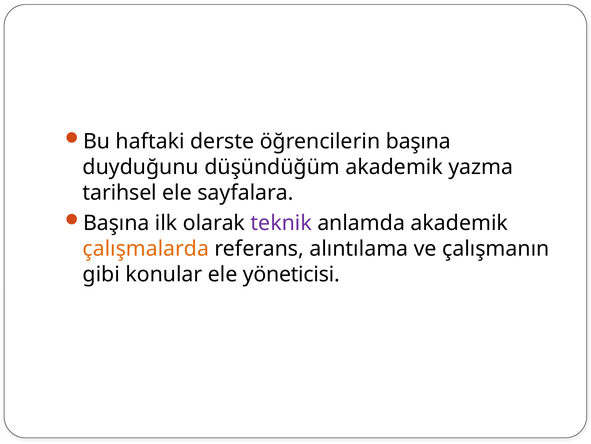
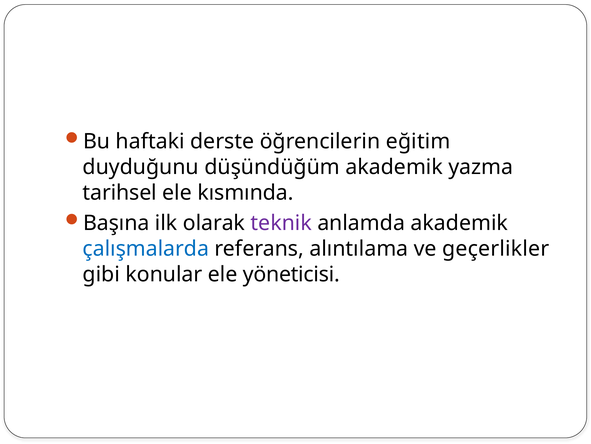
öğrencilerin başına: başına -> eğitim (418, 141)
sayfalara: sayfalara -> kısmında (246, 192)
çalışmalarda colour: orange -> blue (146, 248)
çalışmanın: çalışmanın -> geçerlikler (496, 248)
